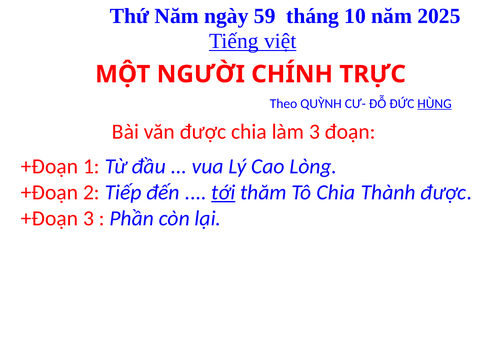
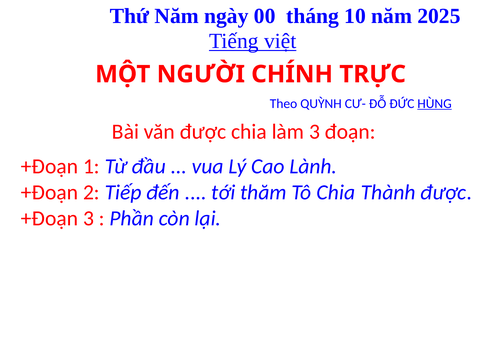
59: 59 -> 00 (265, 16)
Lòng: Lòng -> Lành (313, 166)
tới underline: present -> none (223, 192)
